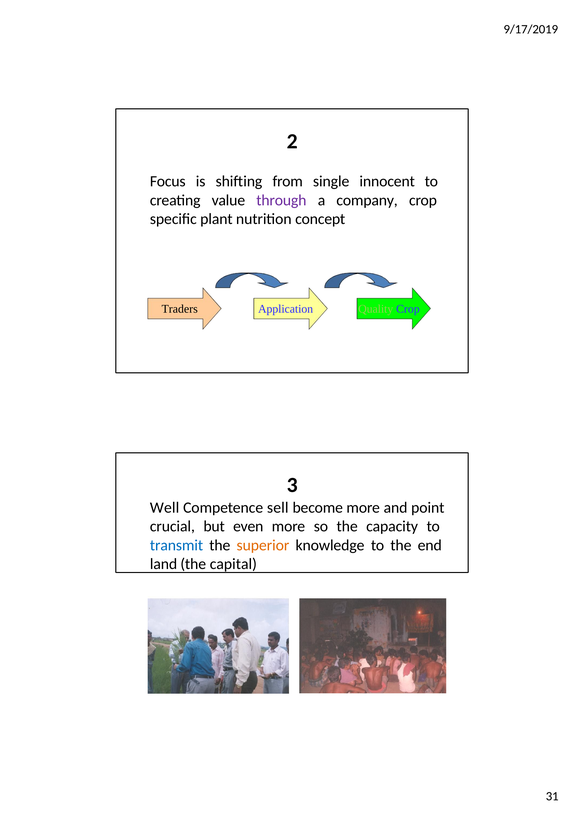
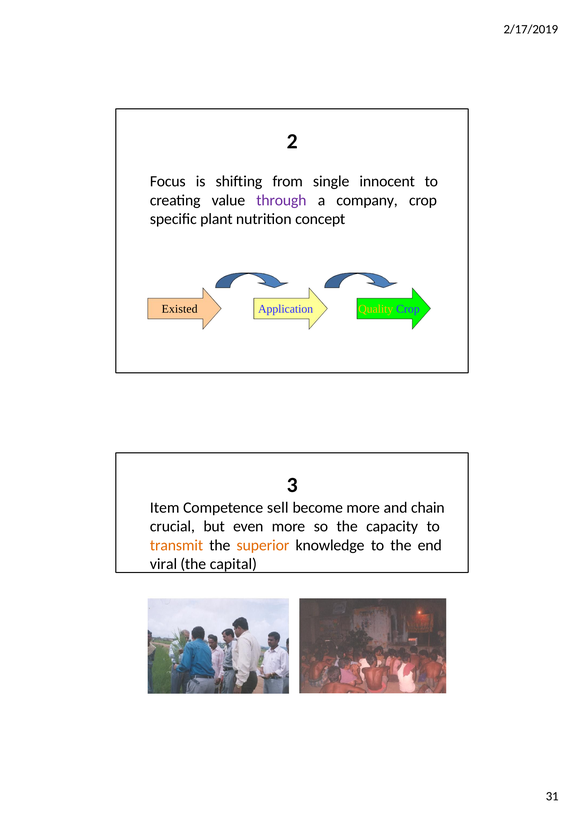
9/17/2019: 9/17/2019 -> 2/17/2019 (531, 29)
Traders: Traders -> Existed (180, 309)
Quality colour: light green -> yellow (376, 309)
Well: Well -> Item (165, 508)
point: point -> chain (428, 508)
transmit colour: blue -> orange (176, 546)
land: land -> viral (164, 564)
